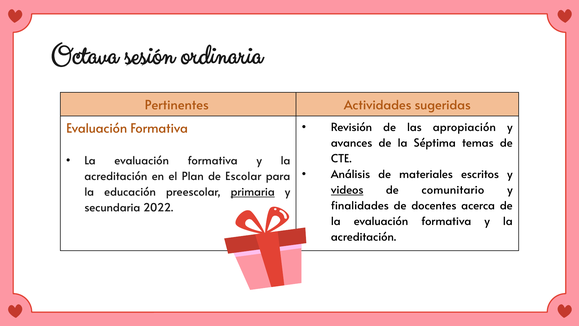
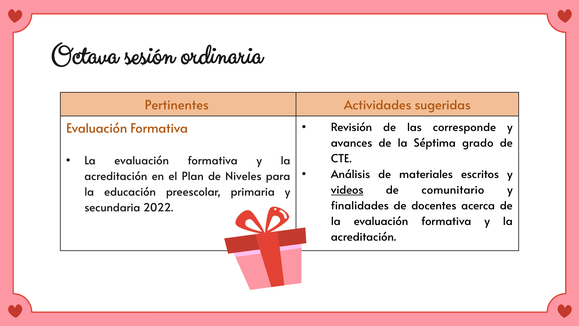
apropiación: apropiación -> corresponde (464, 127)
temas: temas -> grado (478, 143)
Escolar: Escolar -> Niveles (243, 176)
primaria underline: present -> none (253, 192)
